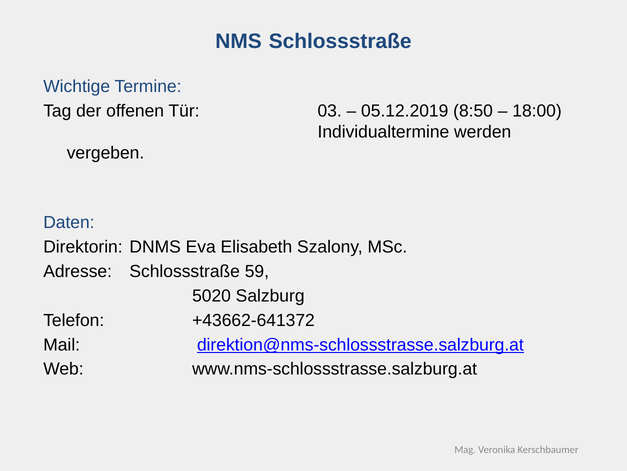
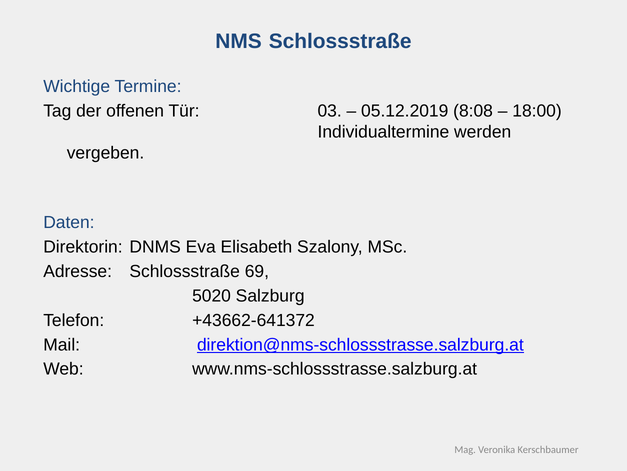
8:50: 8:50 -> 8:08 (473, 111)
59: 59 -> 69 (257, 271)
